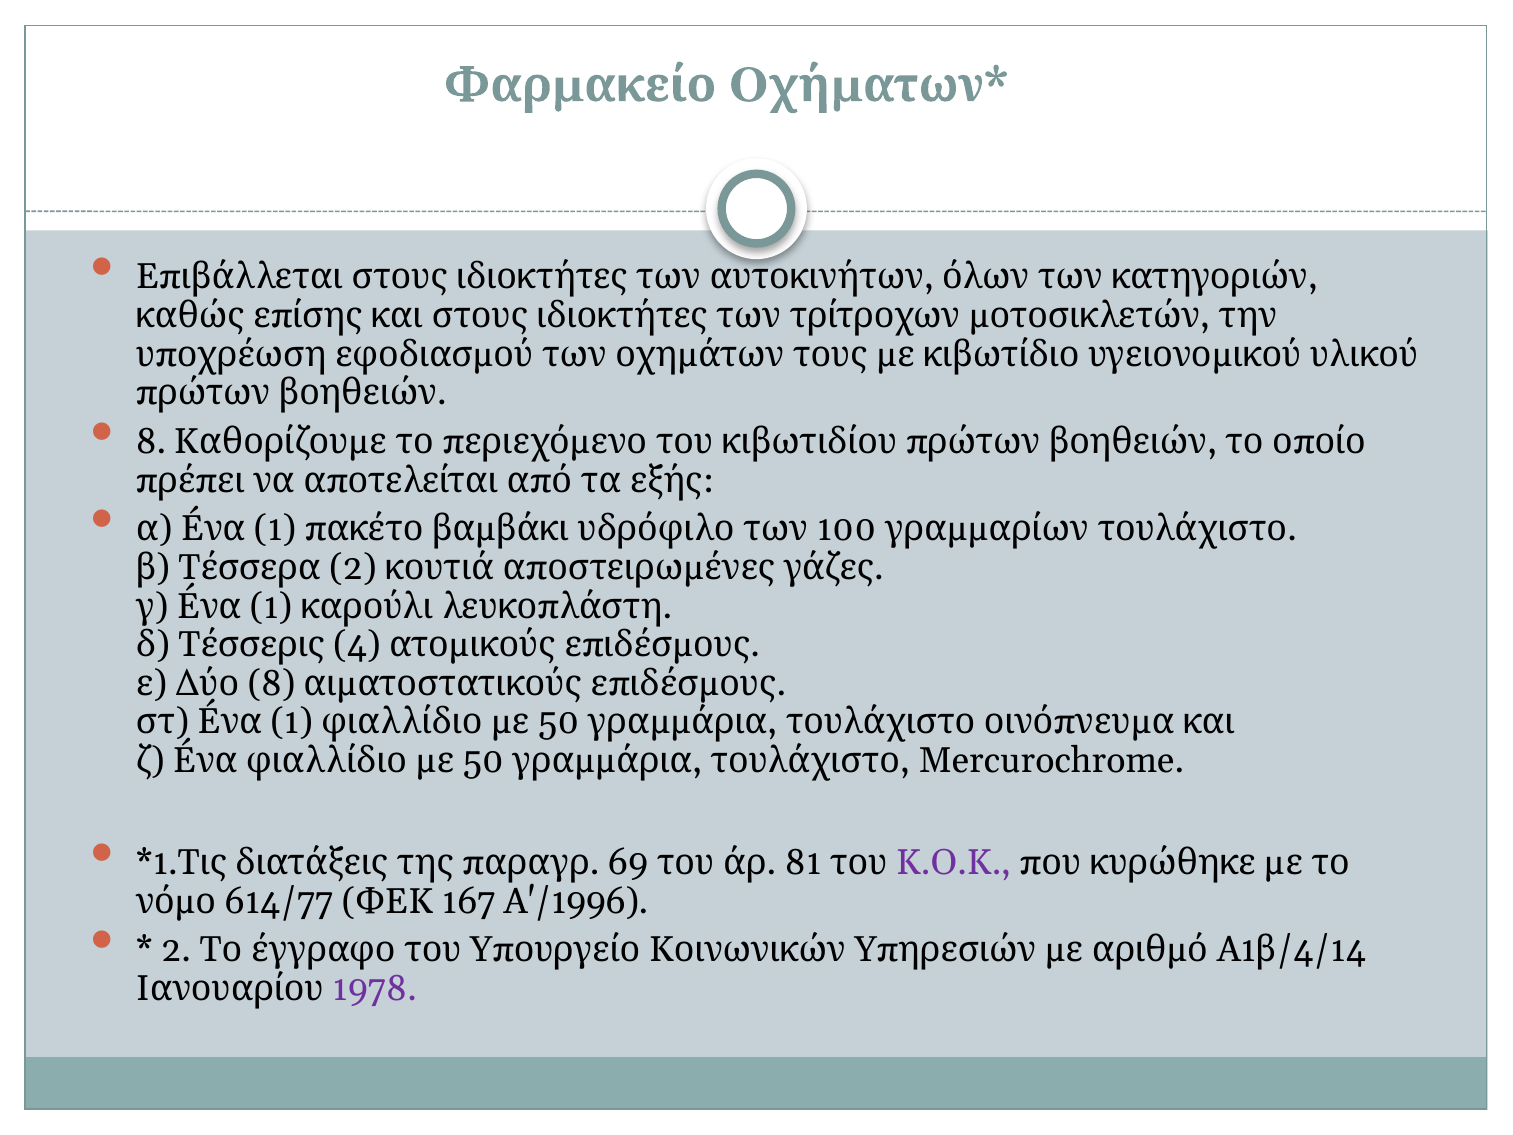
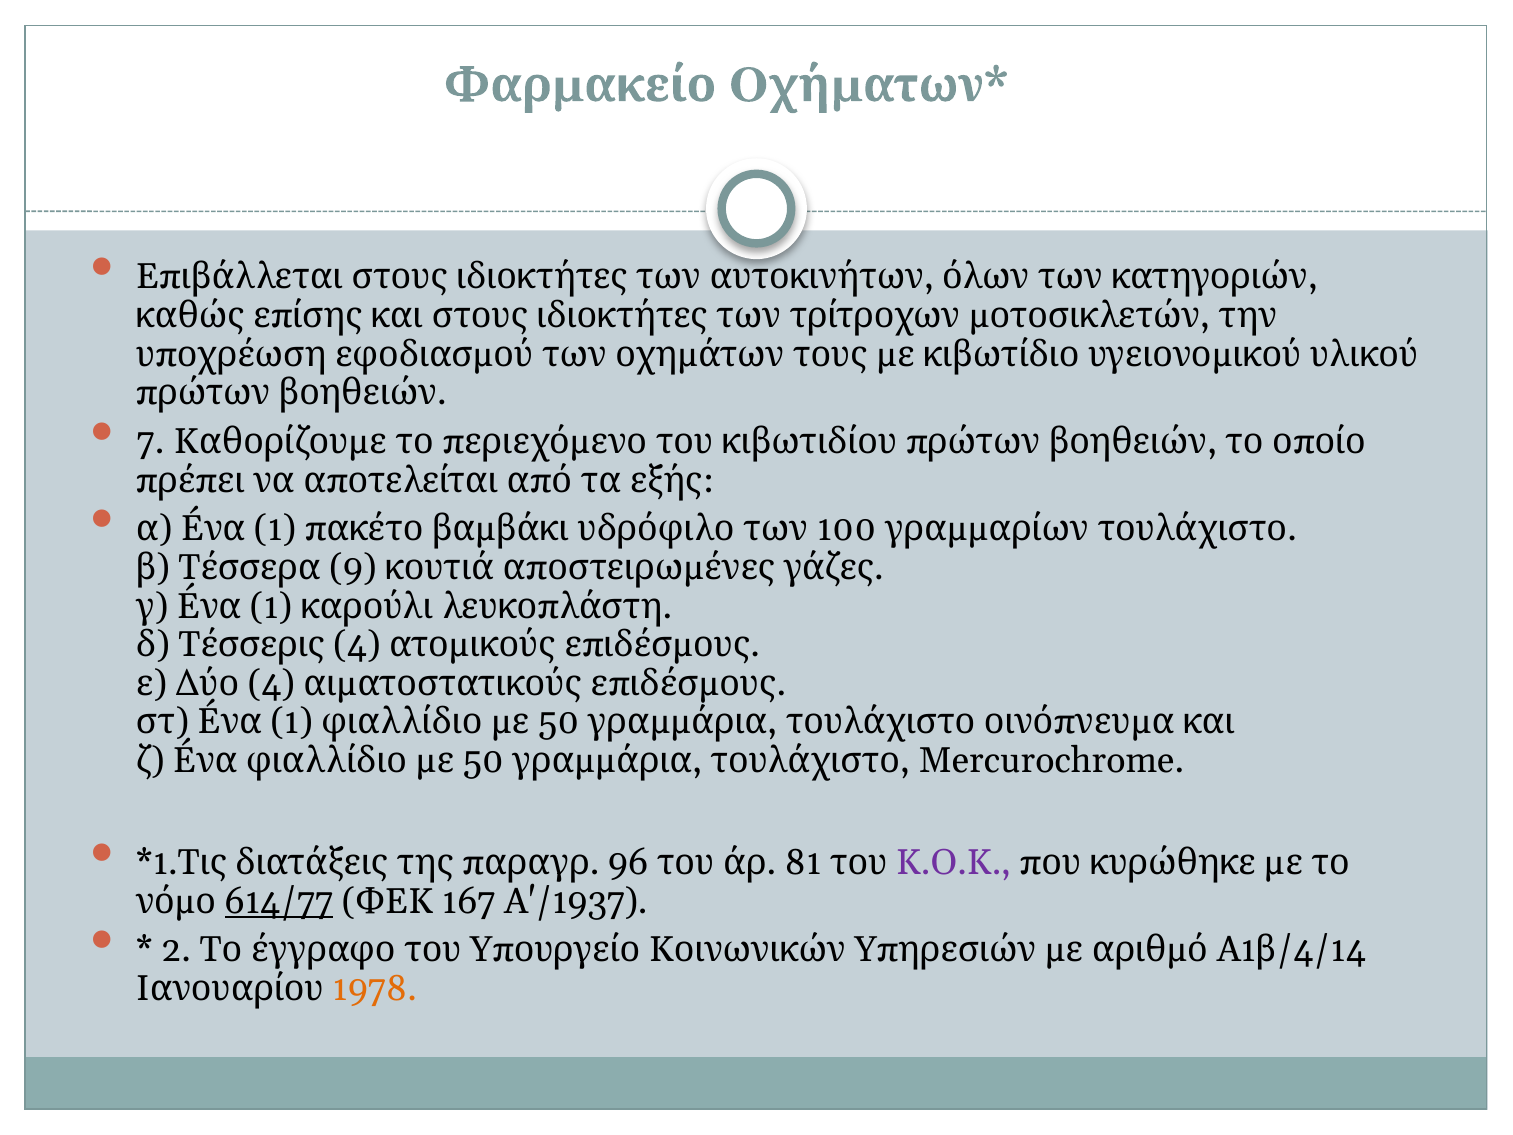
8: 8 -> 7 (151, 442)
2: 2 -> 9 (353, 568)
Δ 8: 8 -> 4 (271, 683)
69: 69 -> 96 (628, 862)
614/77 underline: none -> present (279, 901)
Α'/1996: Α'/1996 -> Α'/1937 (576, 901)
1978 colour: purple -> orange (375, 988)
